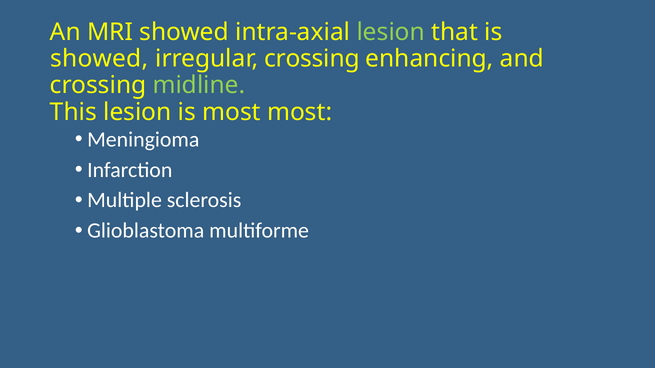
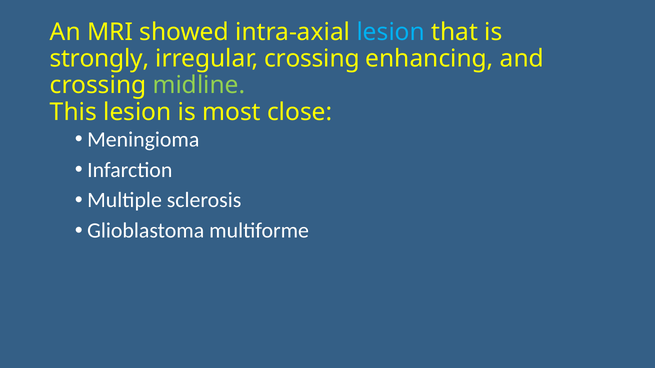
lesion colour: light green -> light blue (391, 32)
showed: showed -> strongly (99, 59)
most most: most -> close (300, 112)
